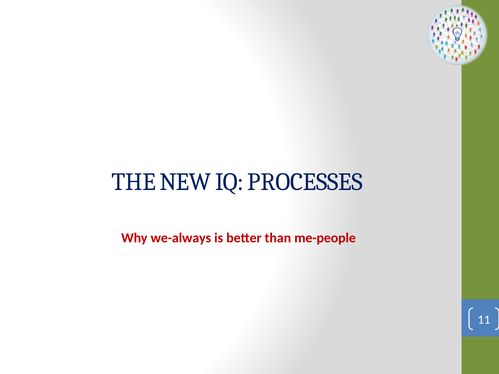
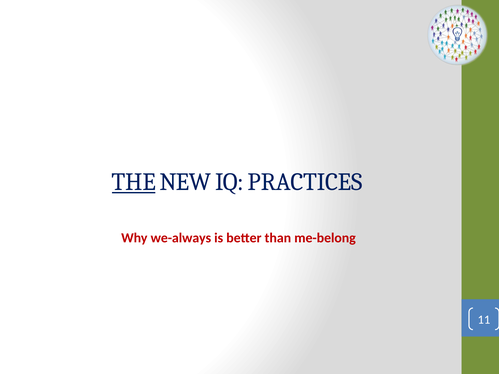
THE underline: none -> present (134, 182)
PROCESSES: PROCESSES -> PRACTICES (305, 182)
me-people: me-people -> me-belong (325, 238)
